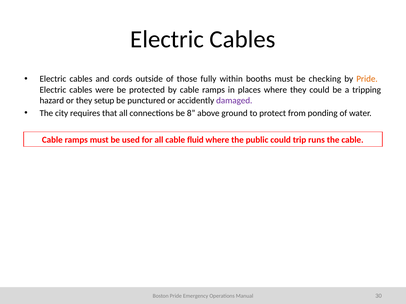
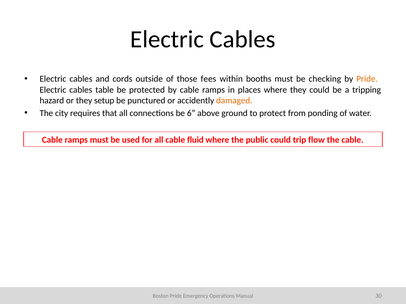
fully: fully -> fees (208, 79)
were: were -> table (105, 90)
damaged colour: purple -> orange (234, 101)
8: 8 -> 6 (191, 113)
runs: runs -> flow (317, 140)
